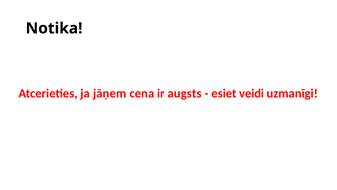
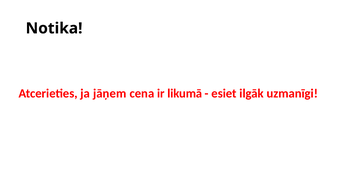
augsts: augsts -> likumā (185, 93)
veidi: veidi -> ilgāk (252, 93)
